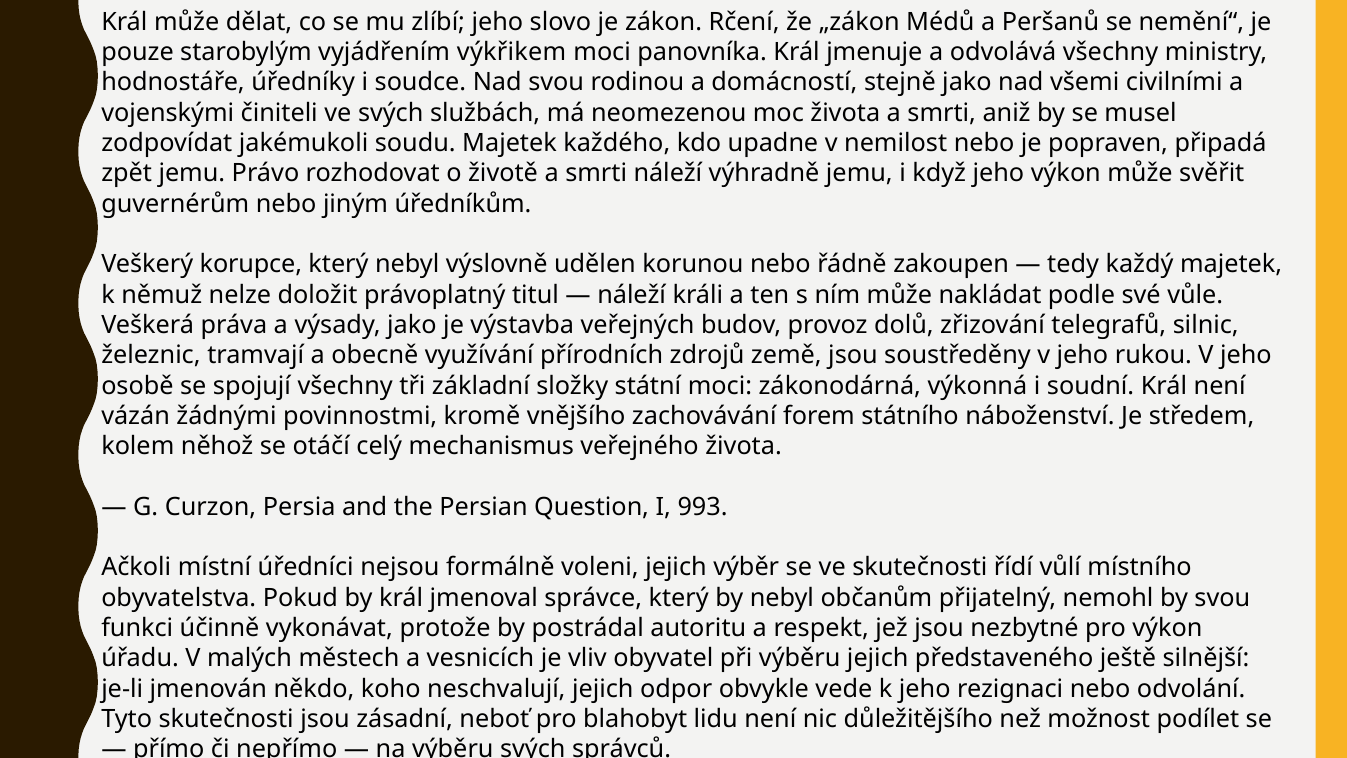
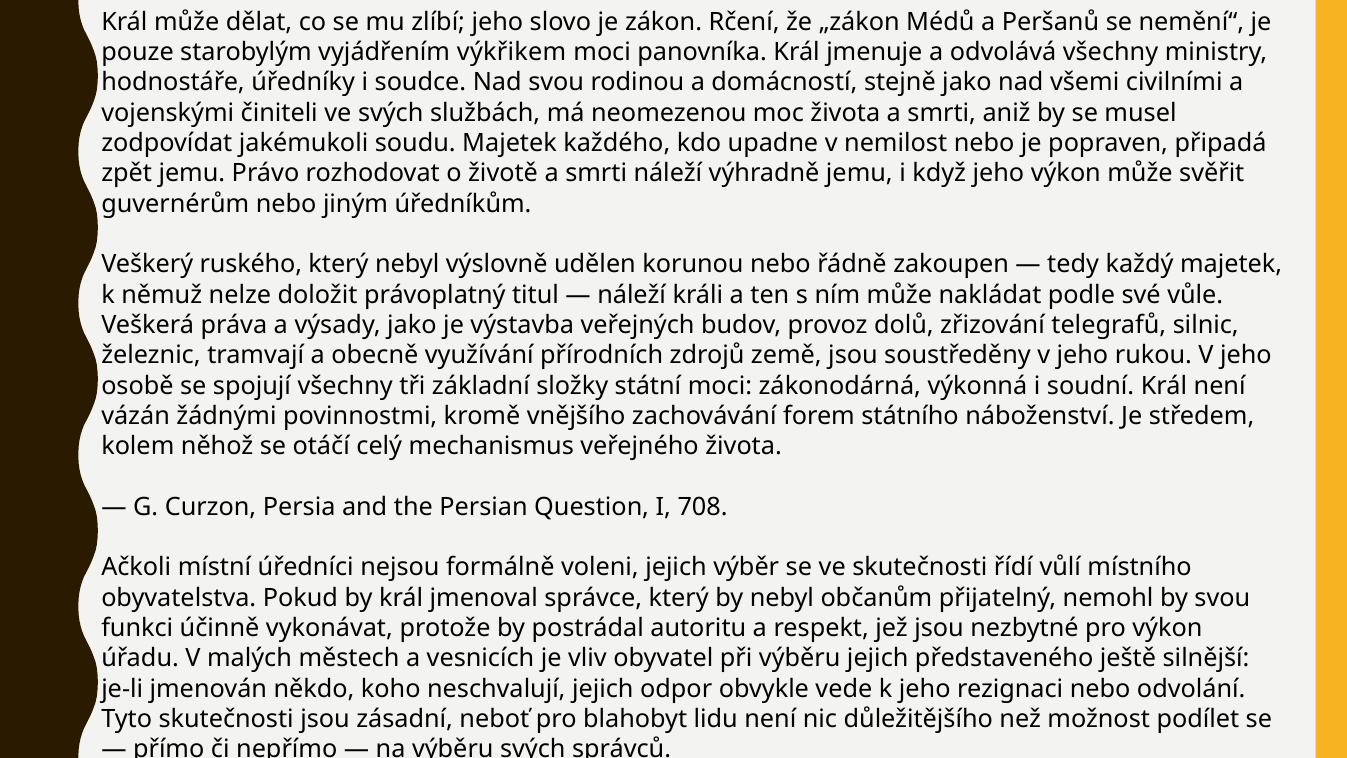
korupce: korupce -> ruského (251, 264)
993: 993 -> 708 (703, 507)
